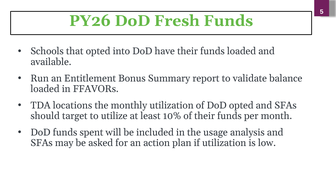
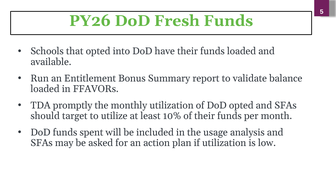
locations: locations -> promptly (73, 105)
